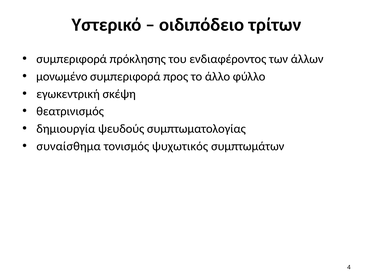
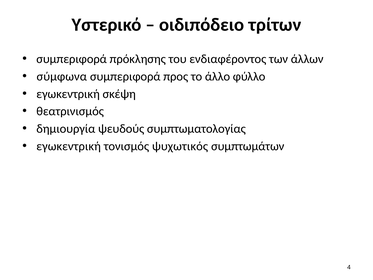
μονωμένο: μονωμένο -> σύμφωνα (62, 76)
συναίσθημα: συναίσθημα -> εγωκεντρική (69, 146)
